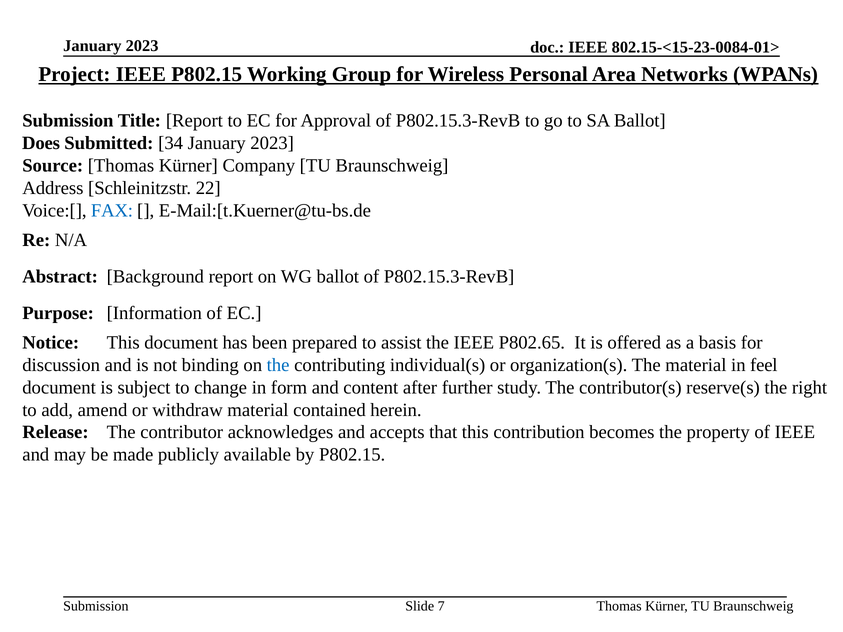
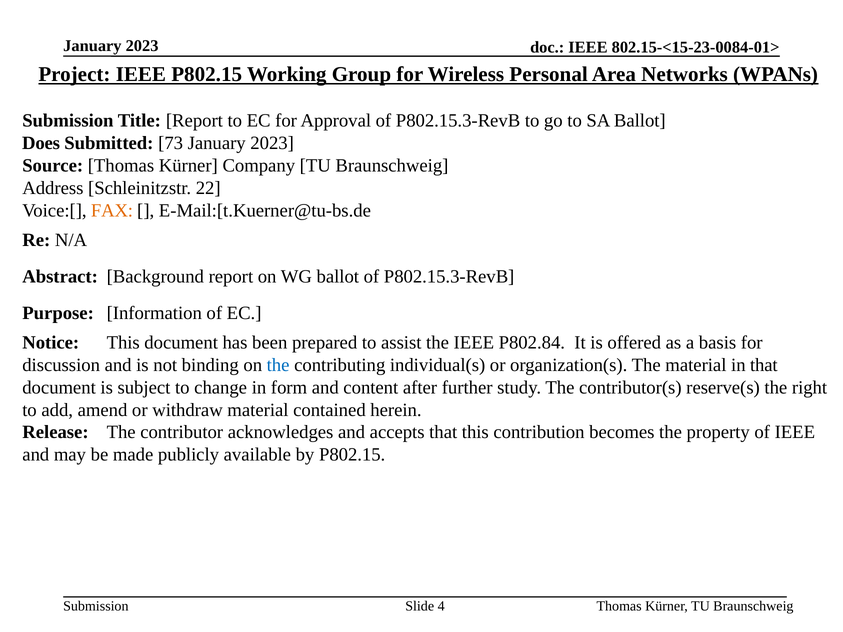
34: 34 -> 73 (171, 143)
FAX colour: blue -> orange (112, 211)
P802.65: P802.65 -> P802.84 (532, 343)
in feel: feel -> that (764, 365)
7: 7 -> 4 (441, 606)
